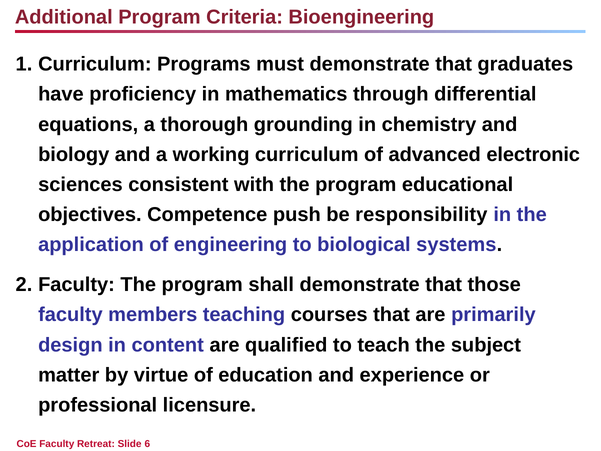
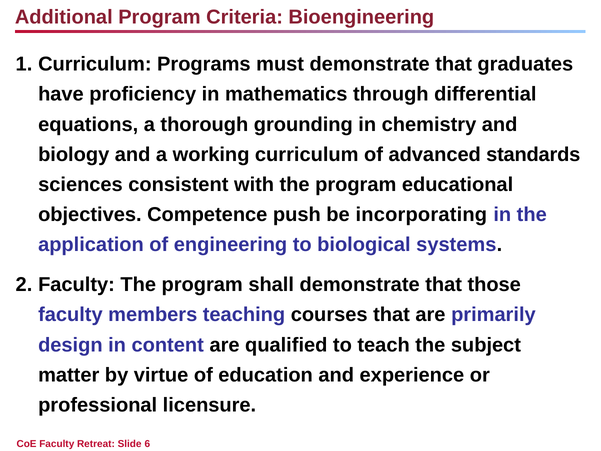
electronic: electronic -> standards (533, 154)
responsibility: responsibility -> incorporating (421, 215)
